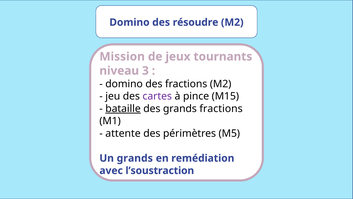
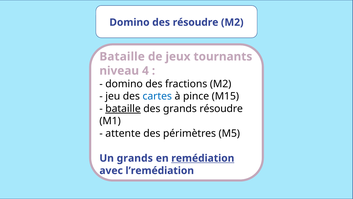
Mission: Mission -> Bataille (122, 56)
3: 3 -> 4 (145, 71)
cartes colour: purple -> blue (157, 96)
grands fractions: fractions -> résoudre (221, 108)
remédiation underline: none -> present (203, 158)
l’soustraction: l’soustraction -> l’remédiation (160, 170)
